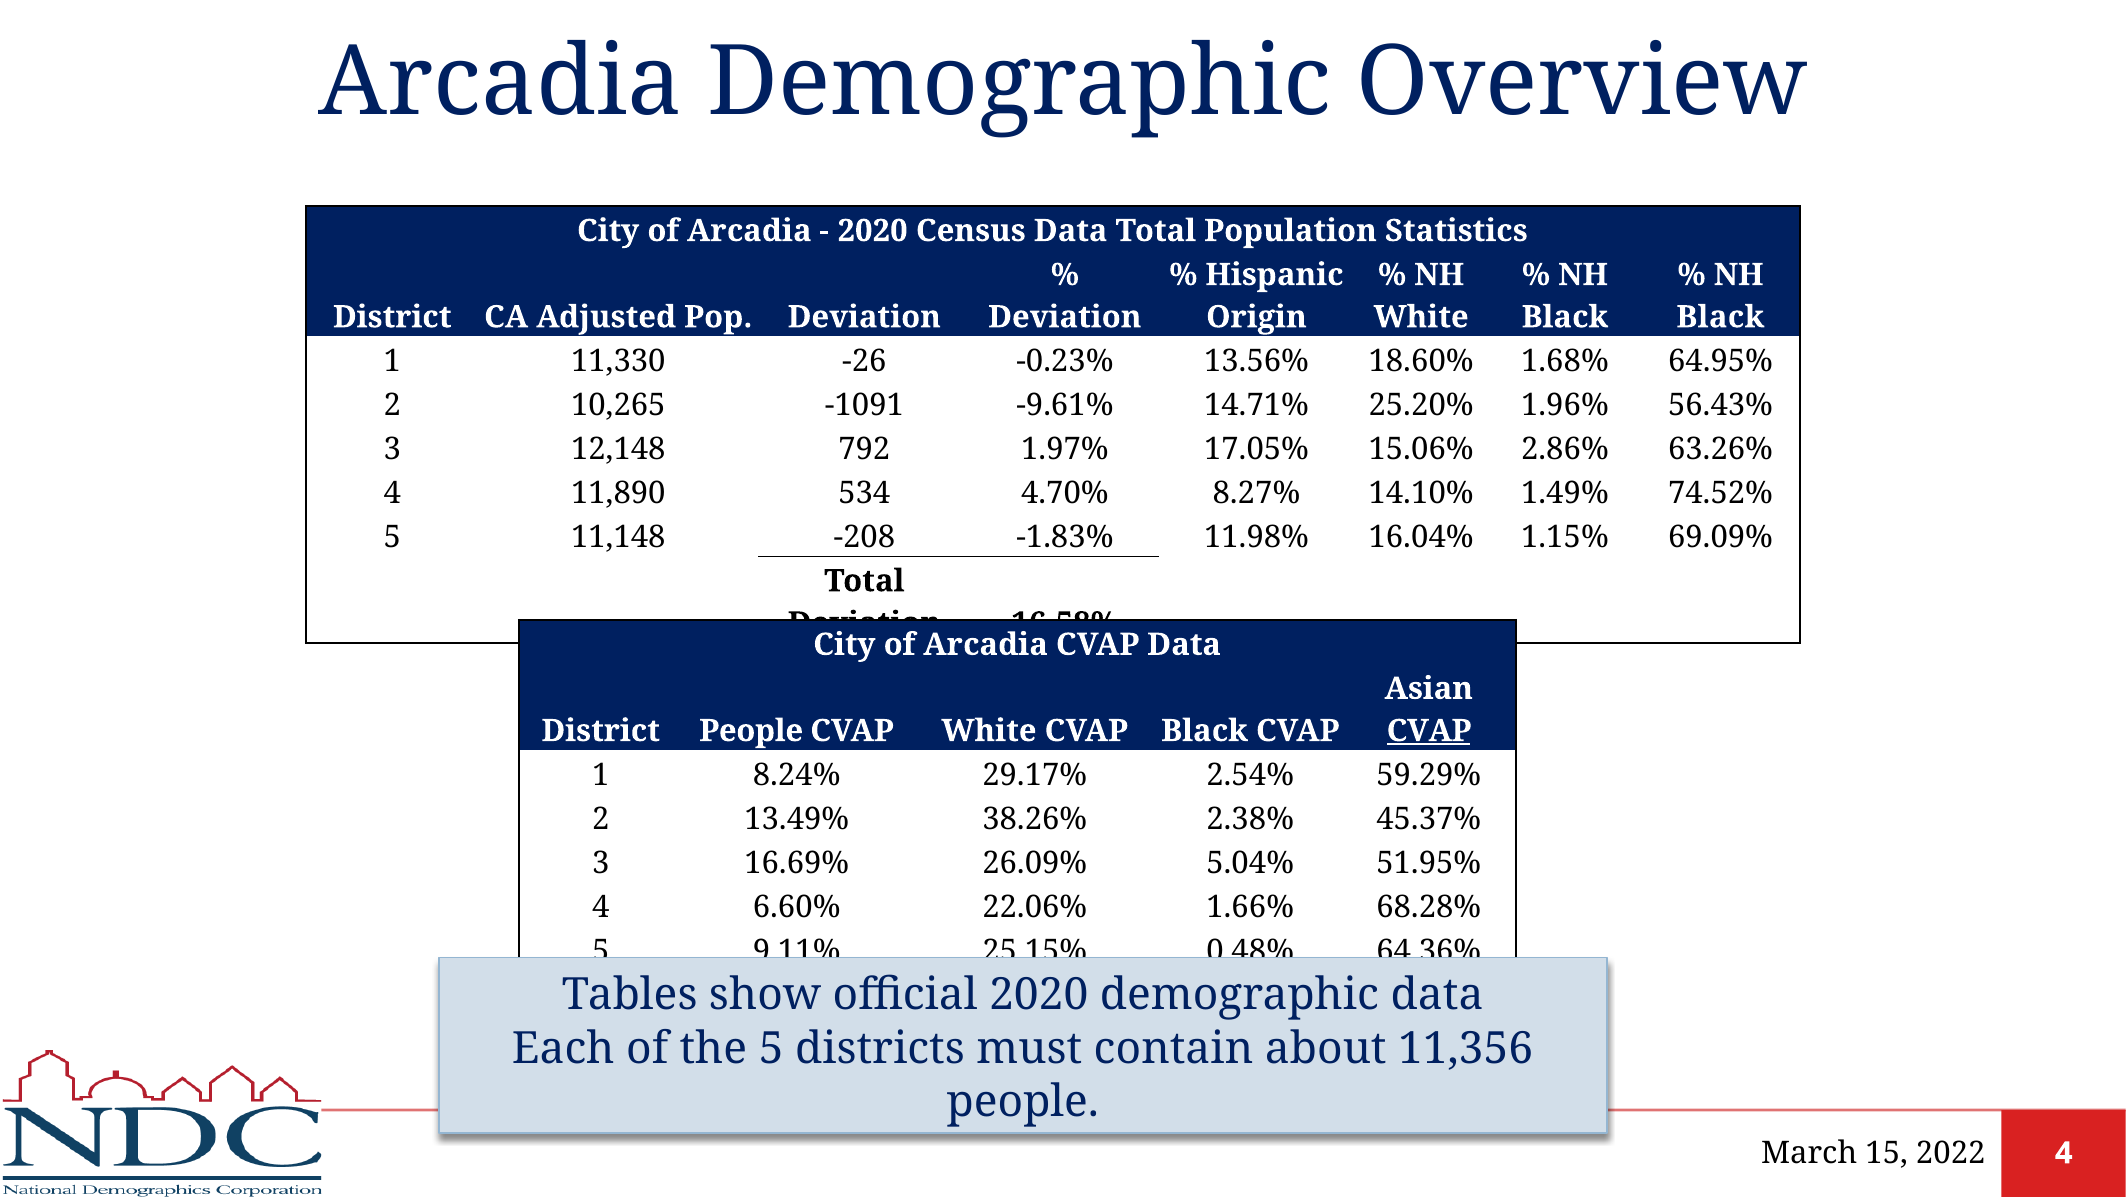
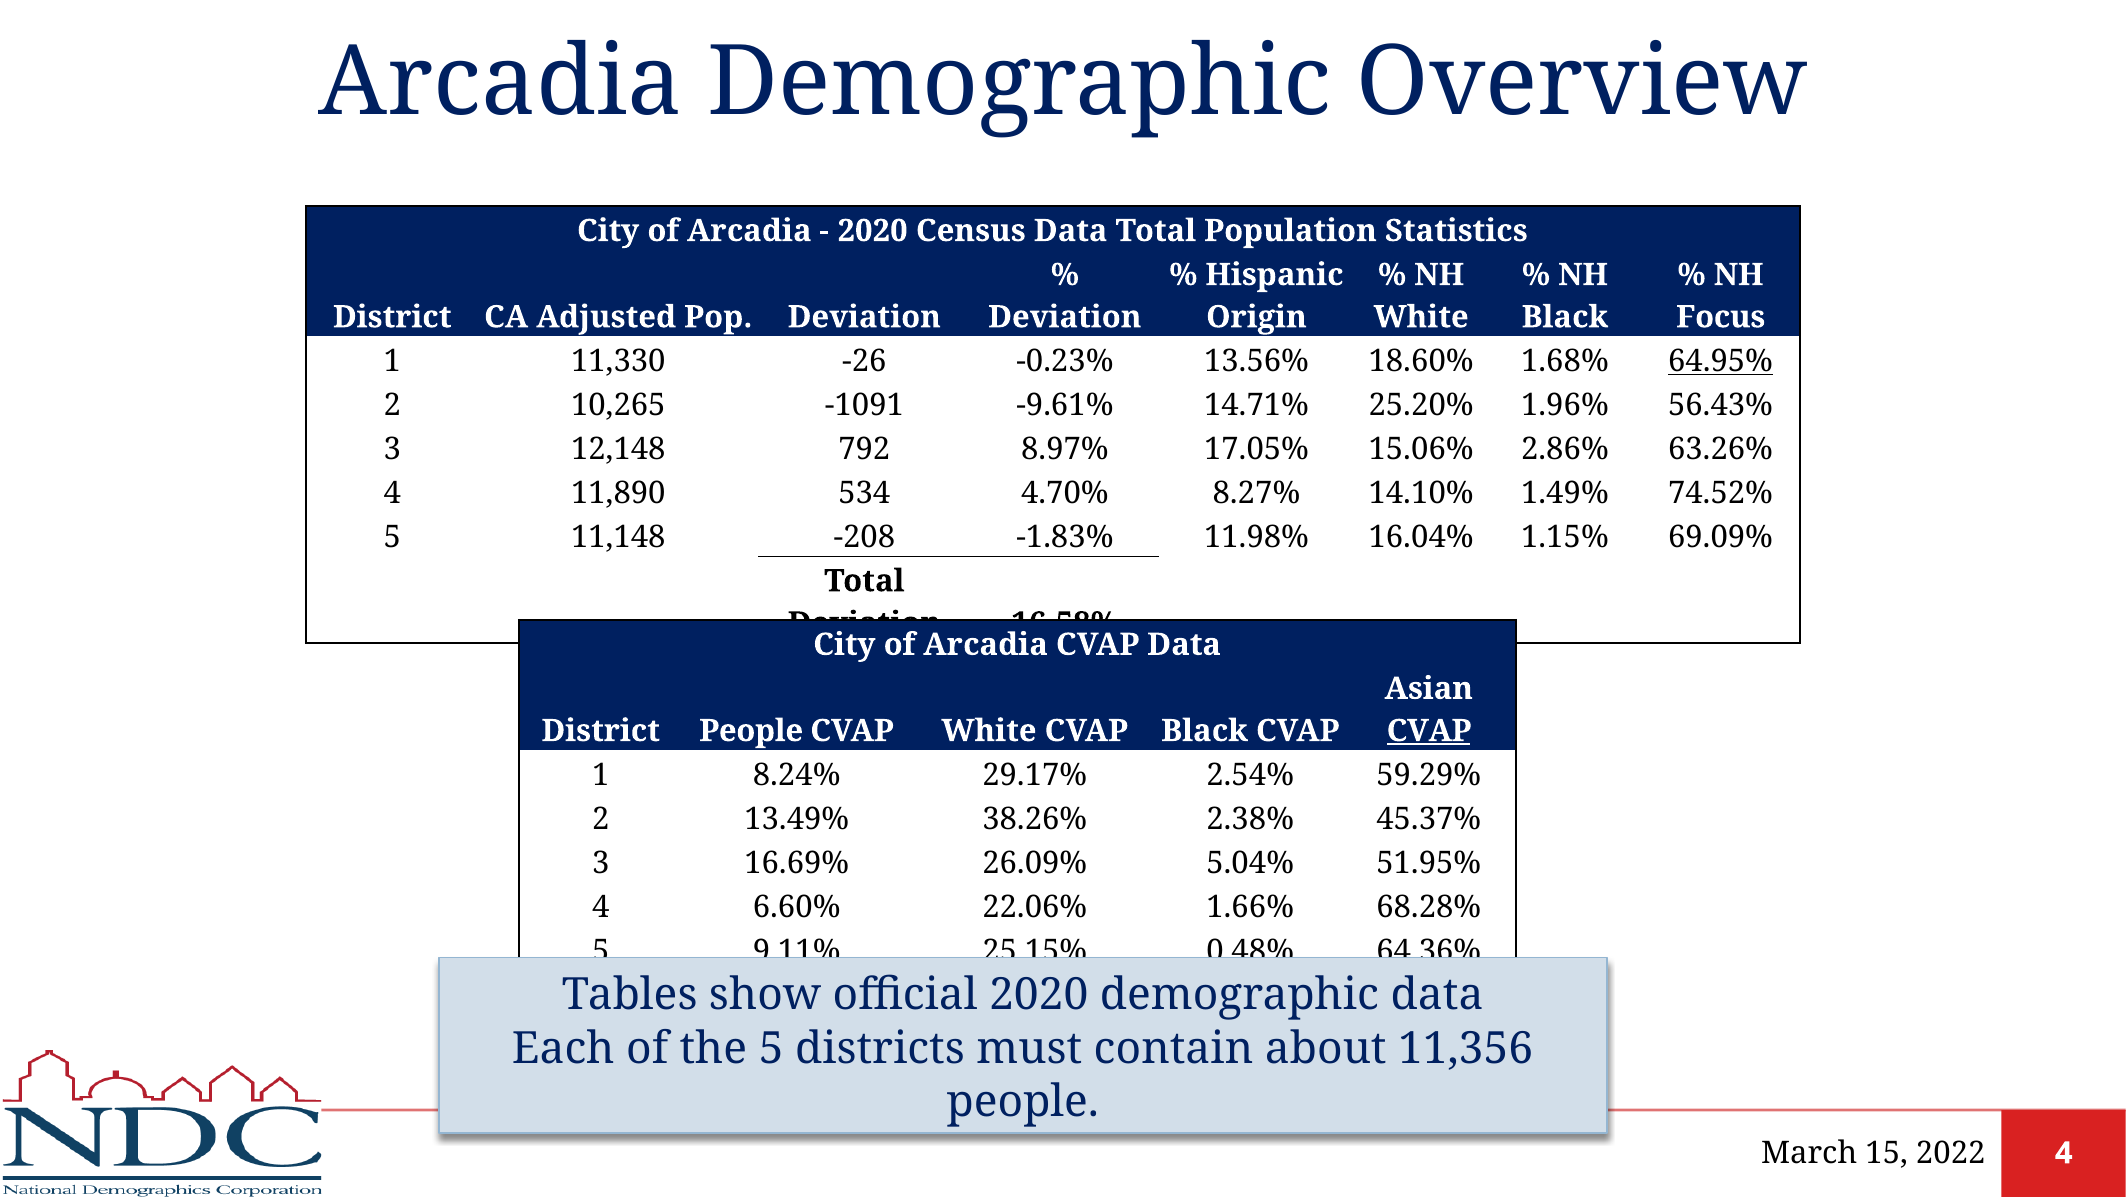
Black: Black -> Focus (1721, 317)
64.95% underline: none -> present (1721, 361)
1.97%: 1.97% -> 8.97% (1065, 449)
